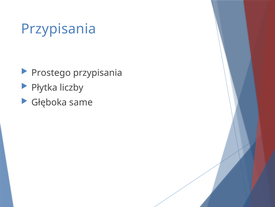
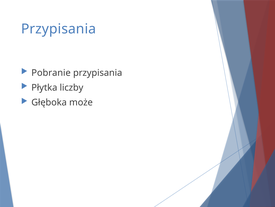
Prostego: Prostego -> Pobranie (51, 73)
same: same -> może (81, 102)
